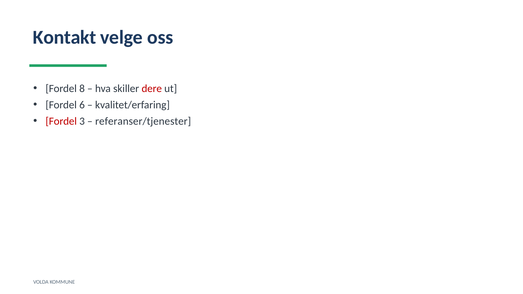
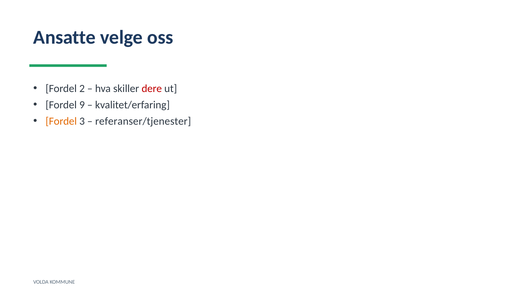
Kontakt: Kontakt -> Ansatte (65, 37)
8: 8 -> 2 (82, 89)
6: 6 -> 9 (82, 105)
Fordel colour: red -> orange (61, 121)
